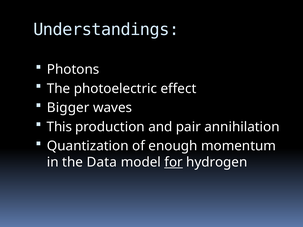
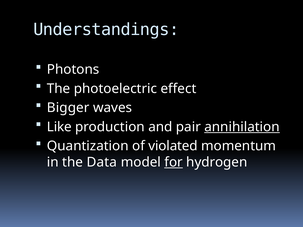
This: This -> Like (59, 127)
annihilation underline: none -> present (242, 127)
enough: enough -> violated (173, 146)
